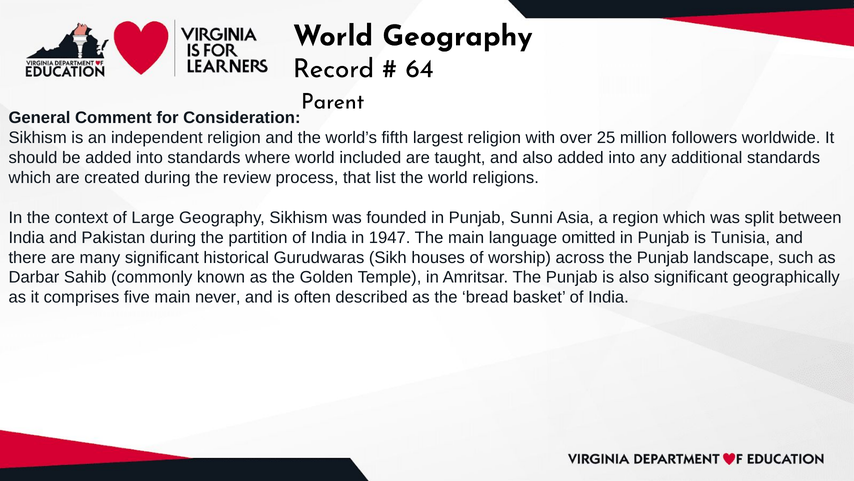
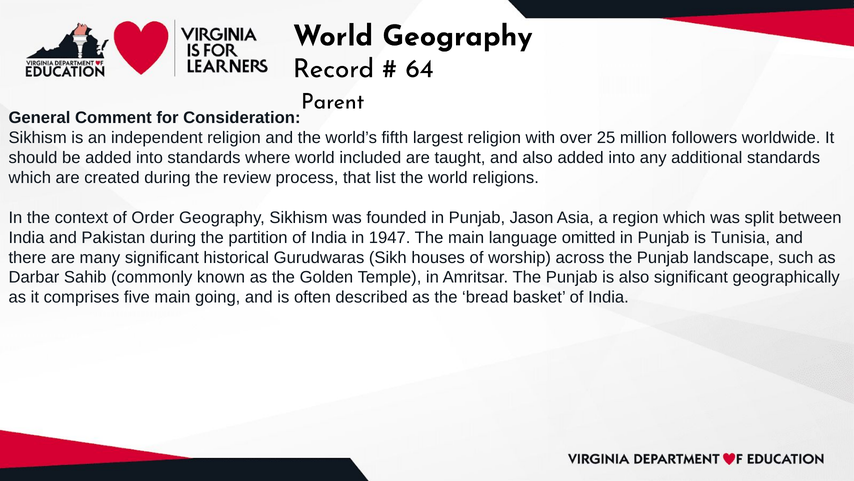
Large: Large -> Order (153, 217)
Sunni: Sunni -> Jason (532, 217)
never: never -> going (218, 297)
